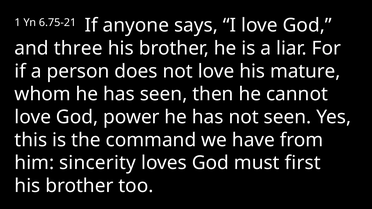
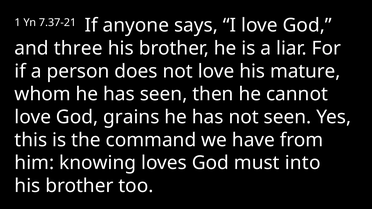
6.75-21: 6.75-21 -> 7.37-21 (58, 23)
power: power -> grains (131, 117)
sincerity: sincerity -> knowing (98, 163)
first: first -> into (303, 163)
